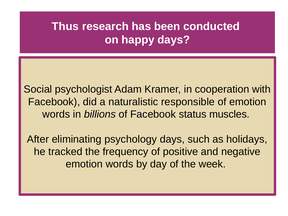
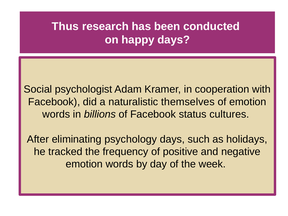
responsible: responsible -> themselves (188, 102)
muscles: muscles -> cultures (229, 114)
